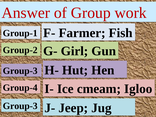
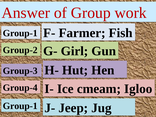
Group-3: Group-3 -> Group-1 (20, 106)
